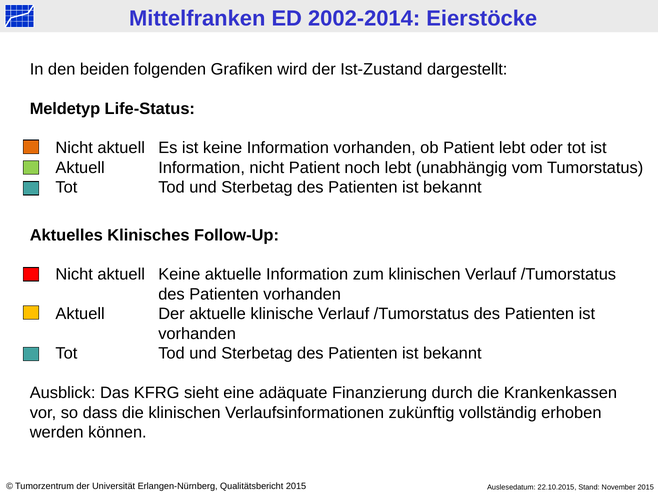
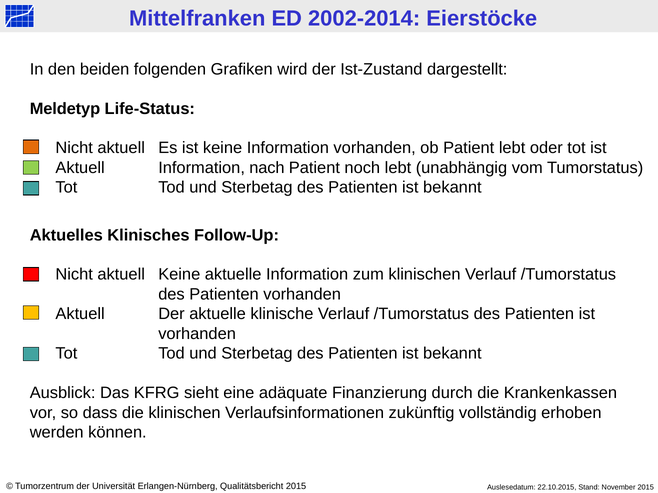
Information nicht: nicht -> nach (267, 168)
